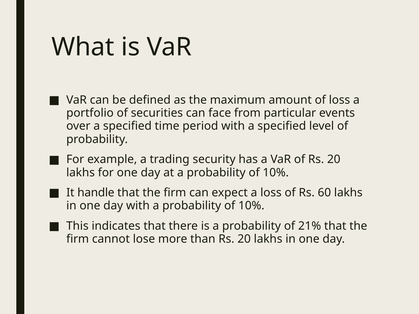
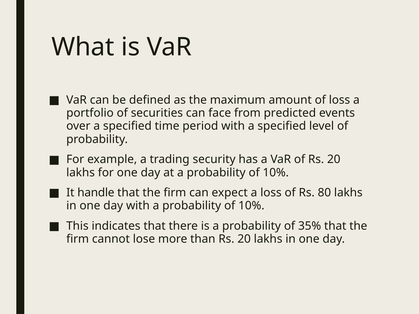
particular: particular -> predicted (290, 113)
60: 60 -> 80 (324, 193)
21%: 21% -> 35% (310, 226)
